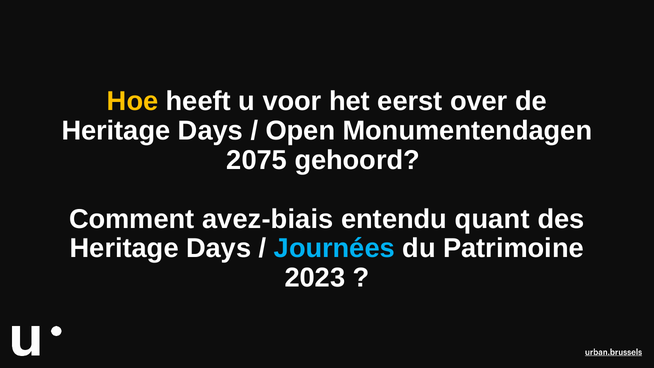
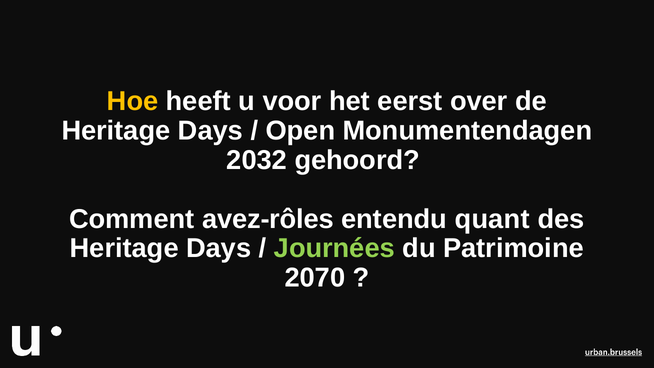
2075: 2075 -> 2032 (257, 160)
avez-biais: avez-biais -> avez-rôles (268, 219)
Journées colour: light blue -> light green (334, 248)
2023: 2023 -> 2070 (315, 278)
